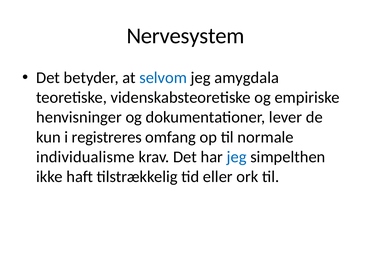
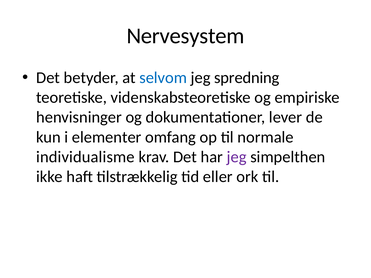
amygdala: amygdala -> spredning (247, 78)
registreres: registreres -> elementer (107, 137)
jeg colour: blue -> purple (237, 157)
